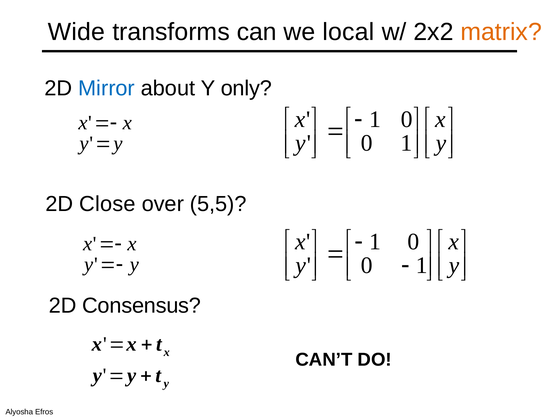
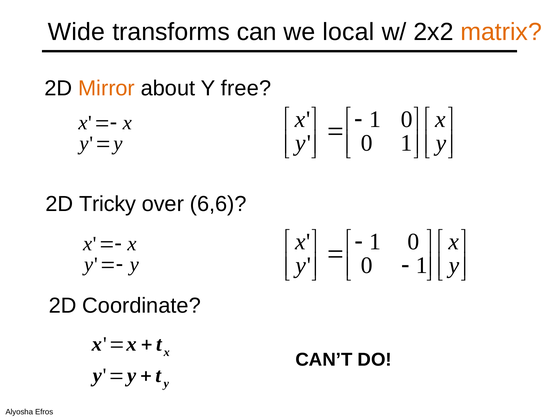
Mirror colour: blue -> orange (107, 88)
only: only -> free (246, 88)
Close: Close -> Tricky (108, 204)
5,5: 5,5 -> 6,6 (218, 204)
Consensus: Consensus -> Coordinate (141, 306)
